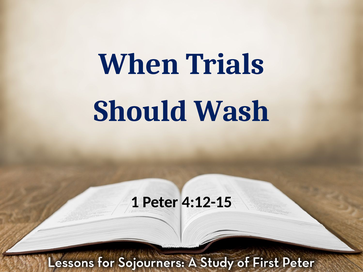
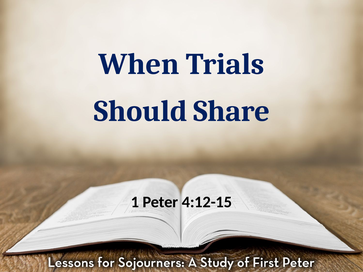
Wash: Wash -> Share (232, 111)
